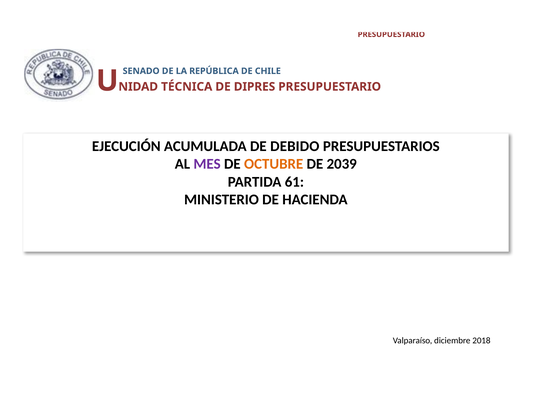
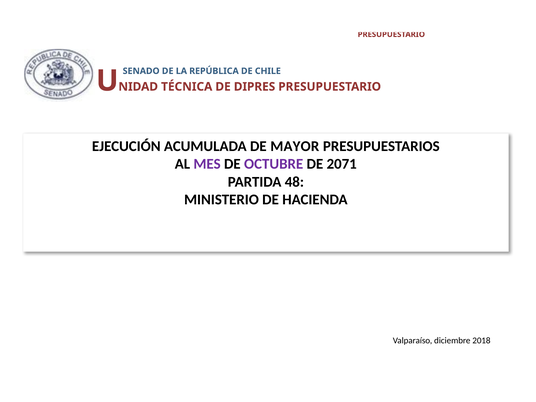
DEBIDO: DEBIDO -> MAYOR (295, 146)
OCTUBRE colour: orange -> purple (274, 164)
2039: 2039 -> 2071 (342, 164)
61: 61 -> 48 (294, 182)
